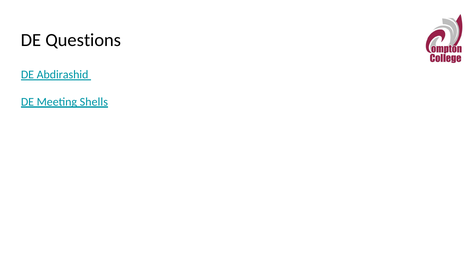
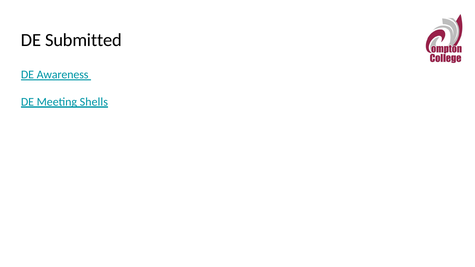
Questions: Questions -> Submitted (83, 40)
Abdirashid: Abdirashid -> Awareness (63, 75)
